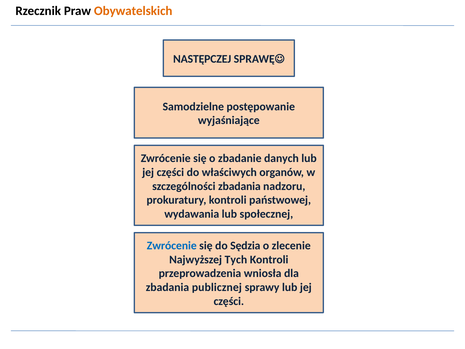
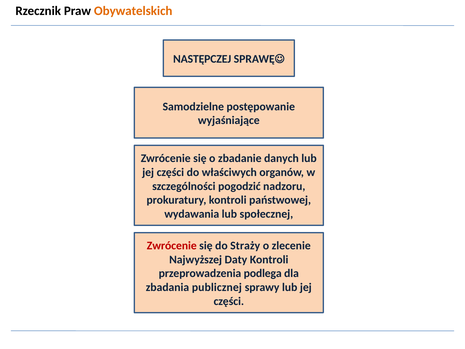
szczególności zbadania: zbadania -> pogodzić (239, 186)
Zwrócenie colour: blue -> red (172, 245)
Sędzia: Sędzia -> Straży (245, 245)
Tych: Tych -> Daty (236, 259)
wniosła: wniosła -> podlega (263, 273)
